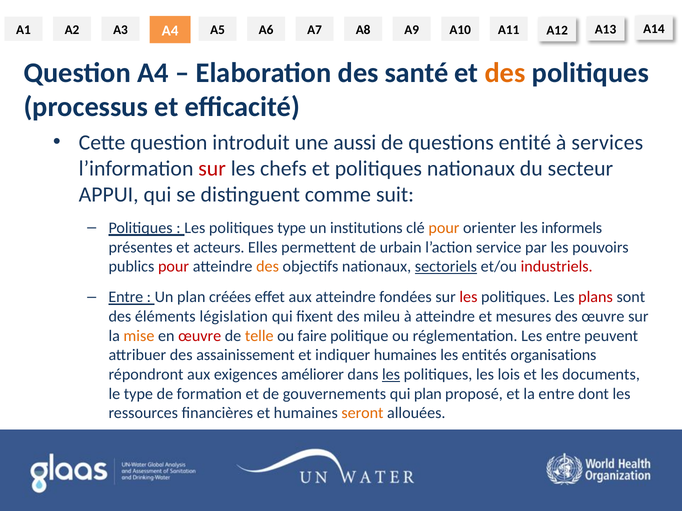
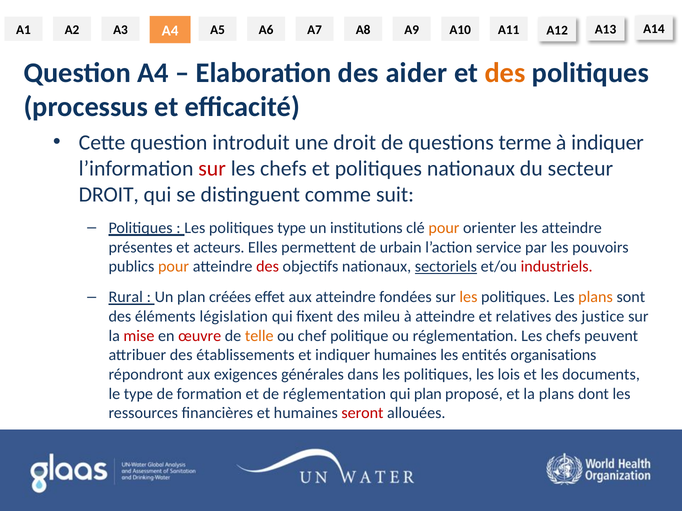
santé: santé -> aider (416, 73)
une aussi: aussi -> droit (355, 142)
entité: entité -> terme (525, 142)
à services: services -> indiquer (608, 142)
APPUI: APPUI -> DROIT (109, 195)
les informels: informels -> atteindre (572, 228)
pour colour: red -> orange (174, 267)
des colour: orange -> red (268, 267)
Entre: Entre -> Rural (126, 297)
les colour: red -> orange (468, 297)
plans colour: red -> orange (596, 297)
mesures: mesures -> relatives (524, 317)
des œuvre: œuvre -> justice (603, 317)
mise colour: orange -> red (139, 336)
faire: faire -> chef (312, 336)
réglementation Les entre: entre -> chefs (563, 336)
assainissement: assainissement -> établissements (245, 355)
améliorer: améliorer -> générales (313, 375)
les underline: present -> none (391, 375)
de gouvernements: gouvernements -> réglementation (334, 394)
la entre: entre -> plans (556, 394)
seront colour: orange -> red (362, 413)
